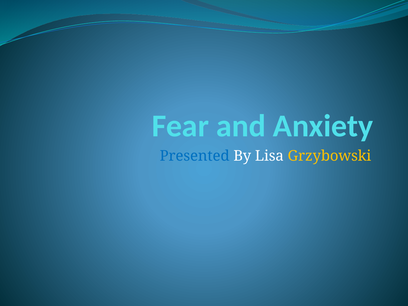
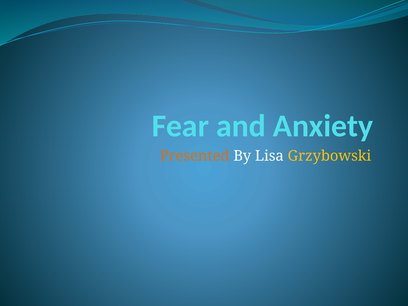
Presented colour: blue -> orange (195, 156)
